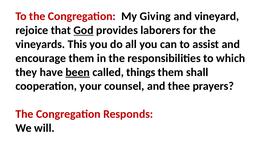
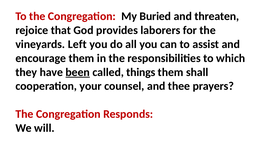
Giving: Giving -> Buried (155, 16)
vineyard: vineyard -> threaten (217, 16)
God underline: present -> none (84, 30)
This: This -> Left (77, 44)
